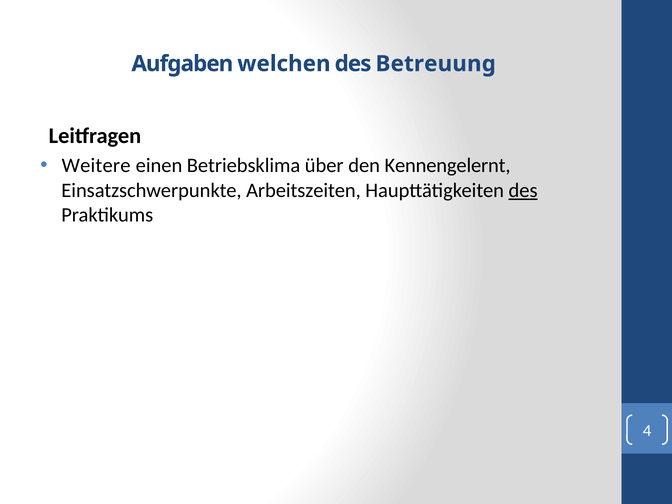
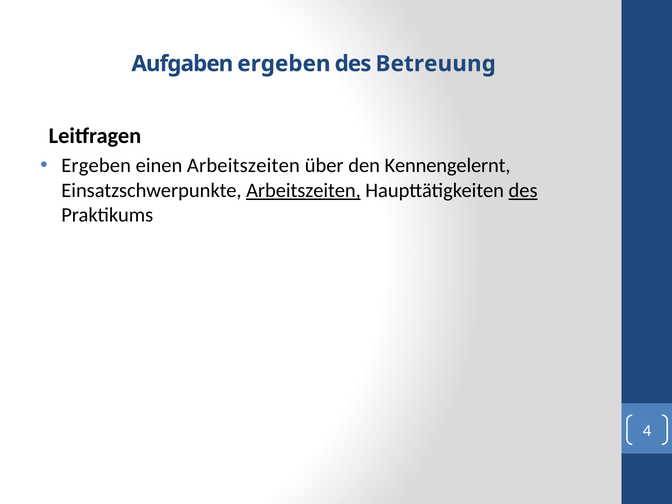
Aufgaben welchen: welchen -> ergeben (284, 64)
Weitere: Weitere -> Ergeben (96, 166)
einen Betriebsklima: Betriebsklima -> Arbeitszeiten (243, 166)
Arbeitszeiten underline: none -> present (303, 190)
